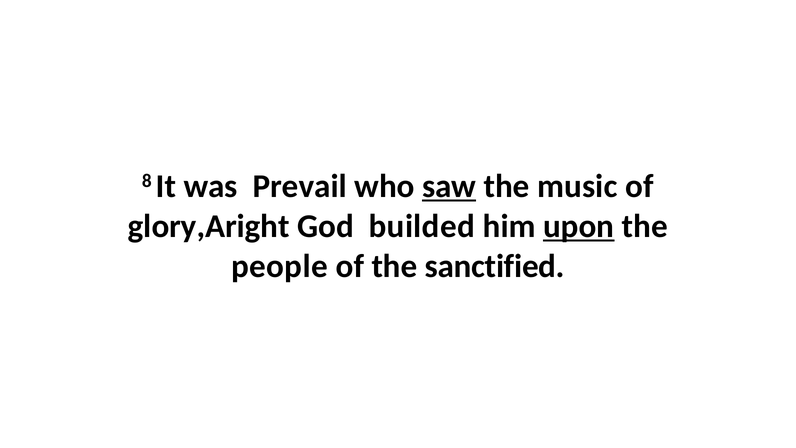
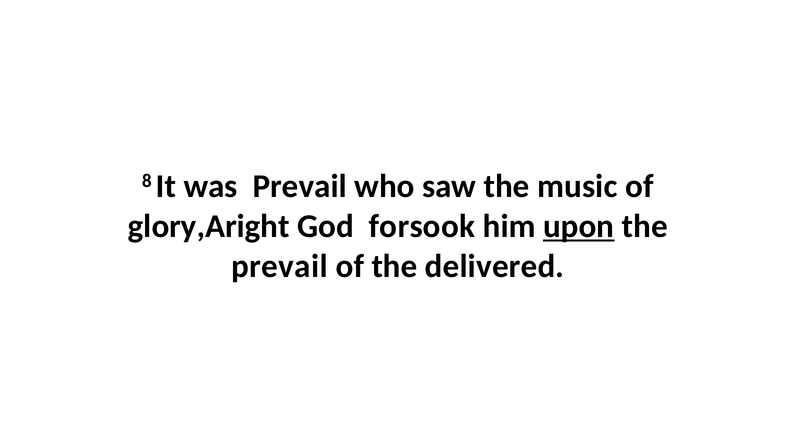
saw underline: present -> none (449, 186)
builded: builded -> forsook (422, 226)
people: people -> prevail (279, 266)
sanctified: sanctified -> delivered (495, 266)
